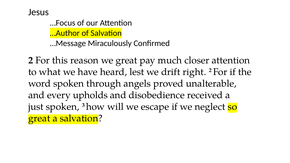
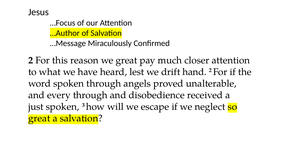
right: right -> hand (195, 72)
every upholds: upholds -> through (90, 95)
